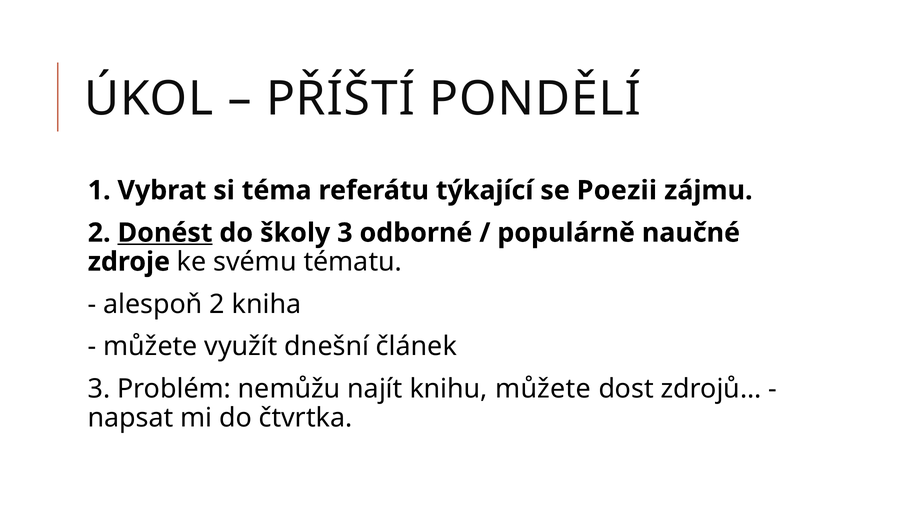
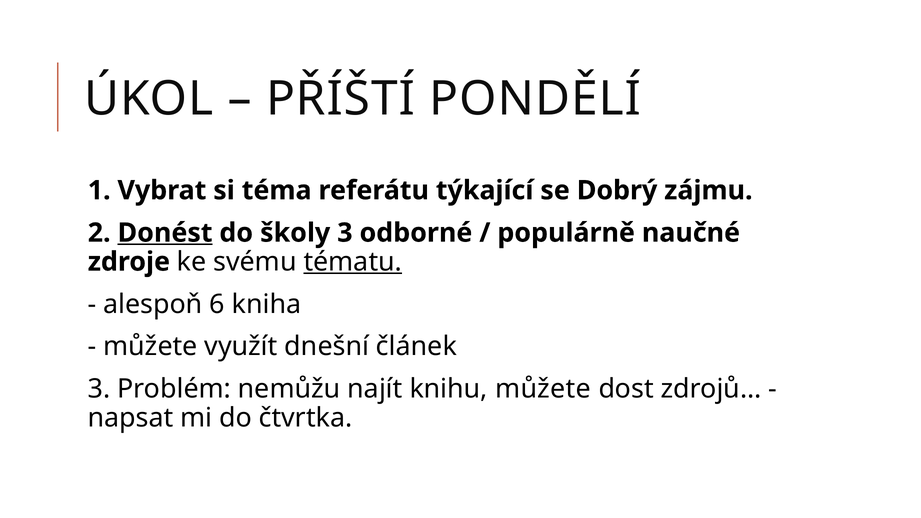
Poezii: Poezii -> Dobrý (617, 190)
tématu underline: none -> present (353, 262)
alespoň 2: 2 -> 6 (217, 304)
